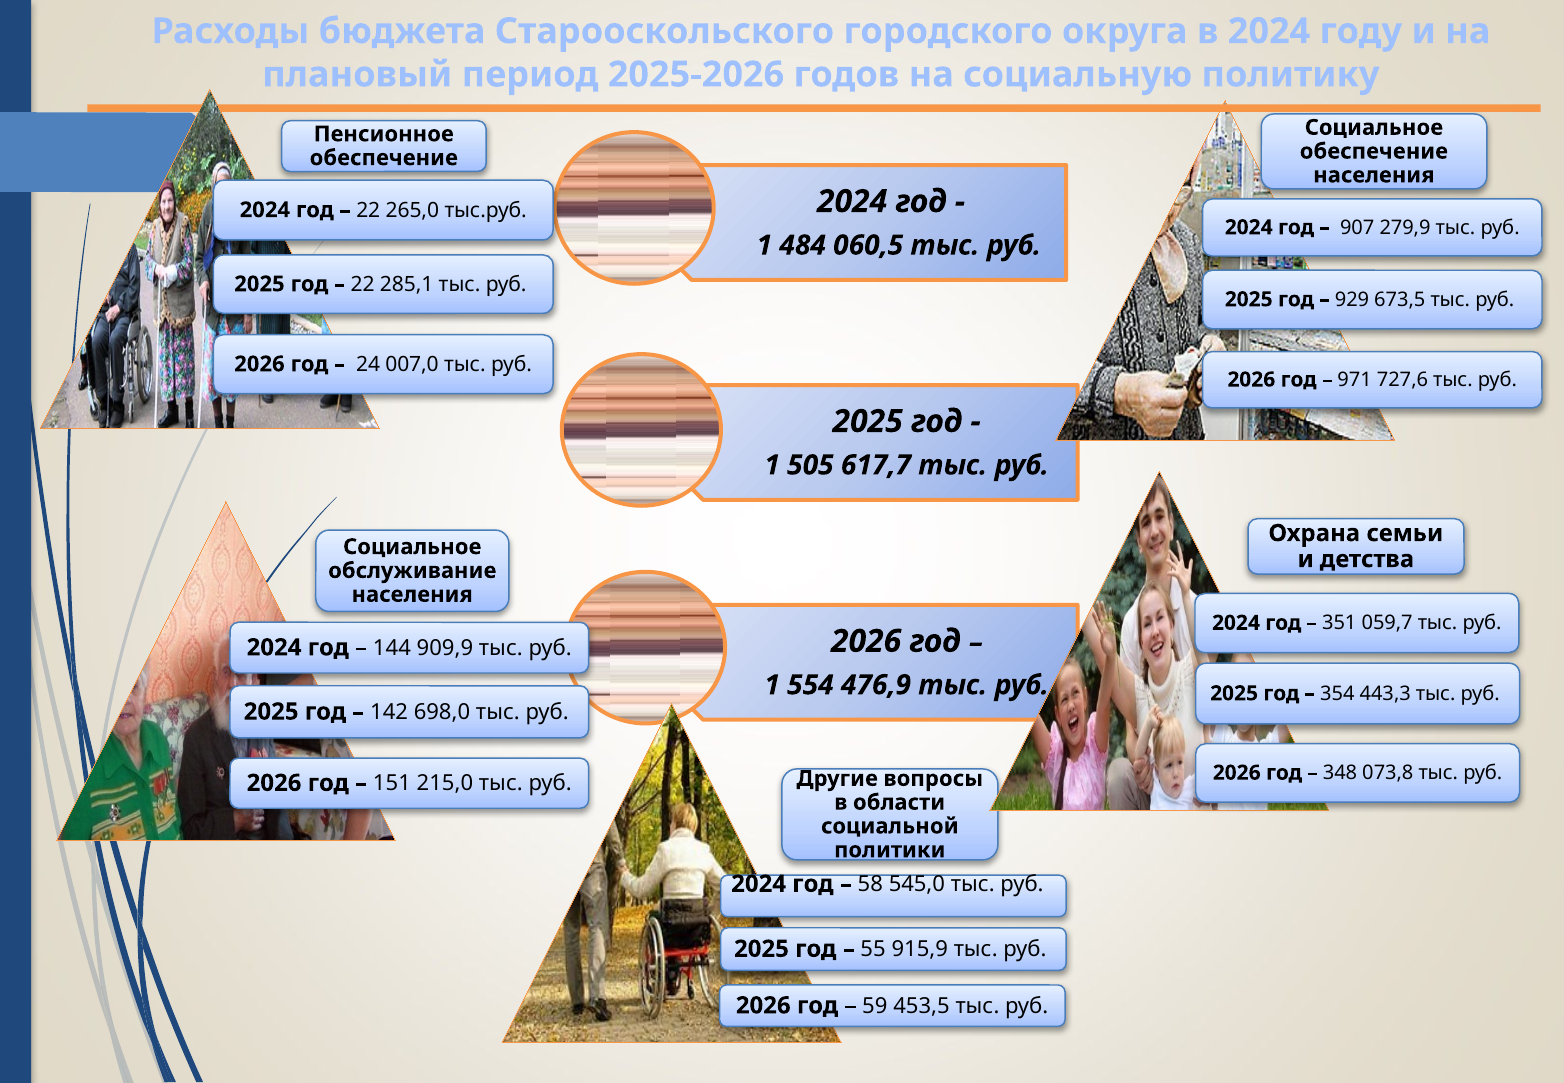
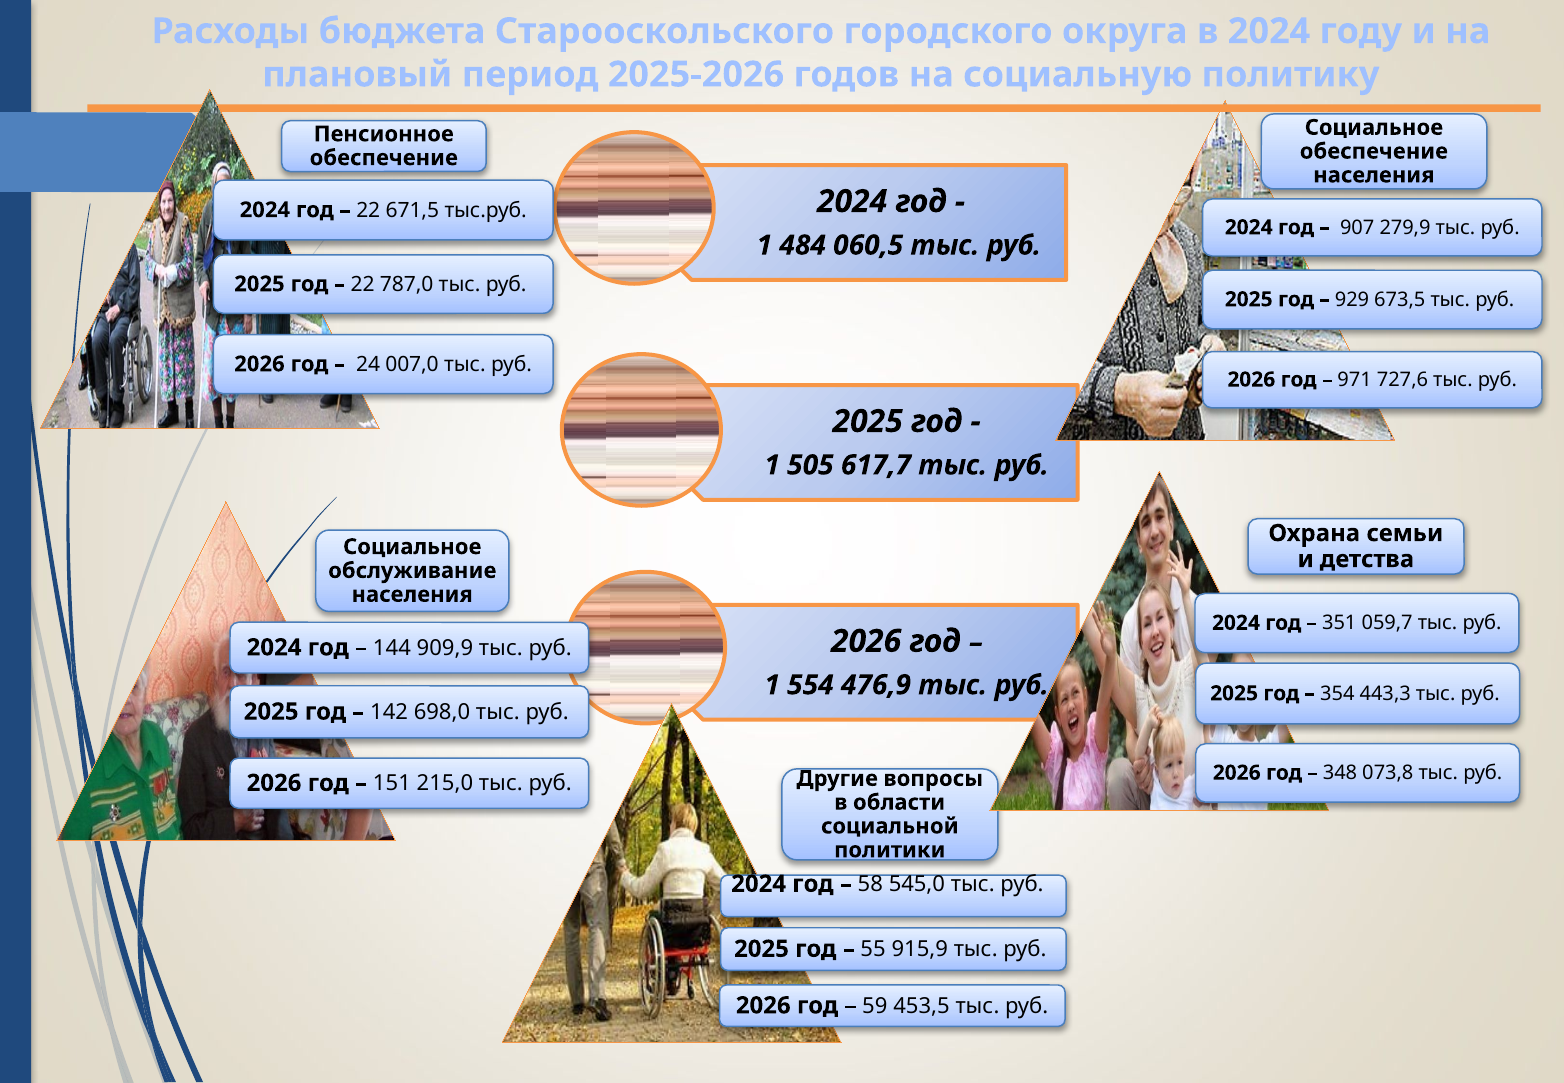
265,0: 265,0 -> 671,5 (412, 210)
285,1: 285,1 -> 787,0 (407, 284)
